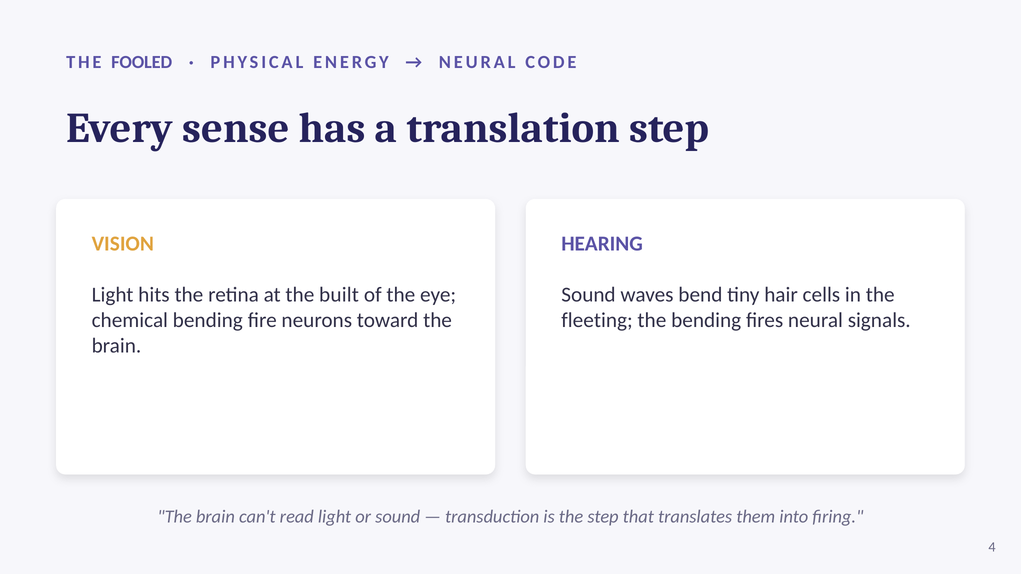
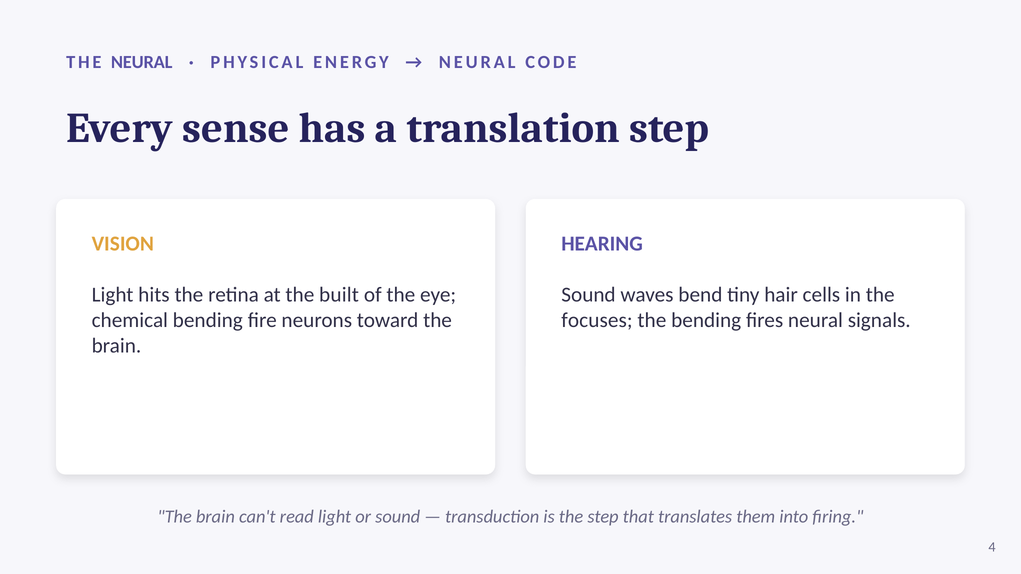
THE FOOLED: FOOLED -> NEURAL (142, 62)
fleeting: fleeting -> focuses (597, 320)
